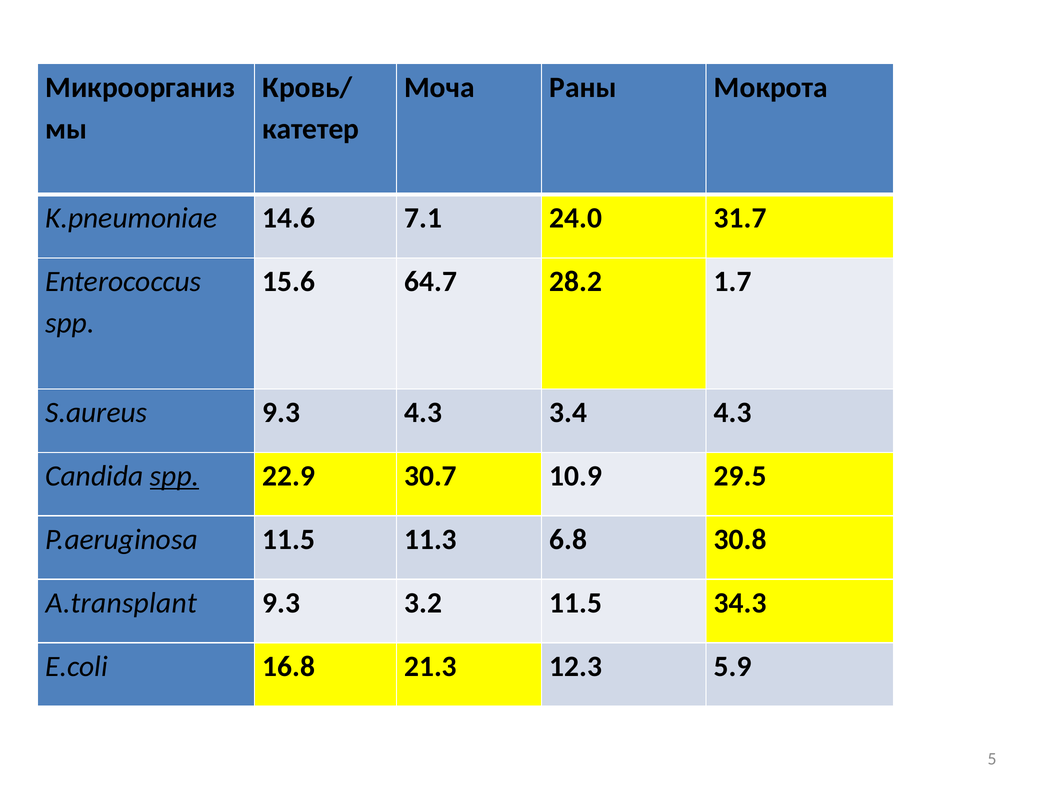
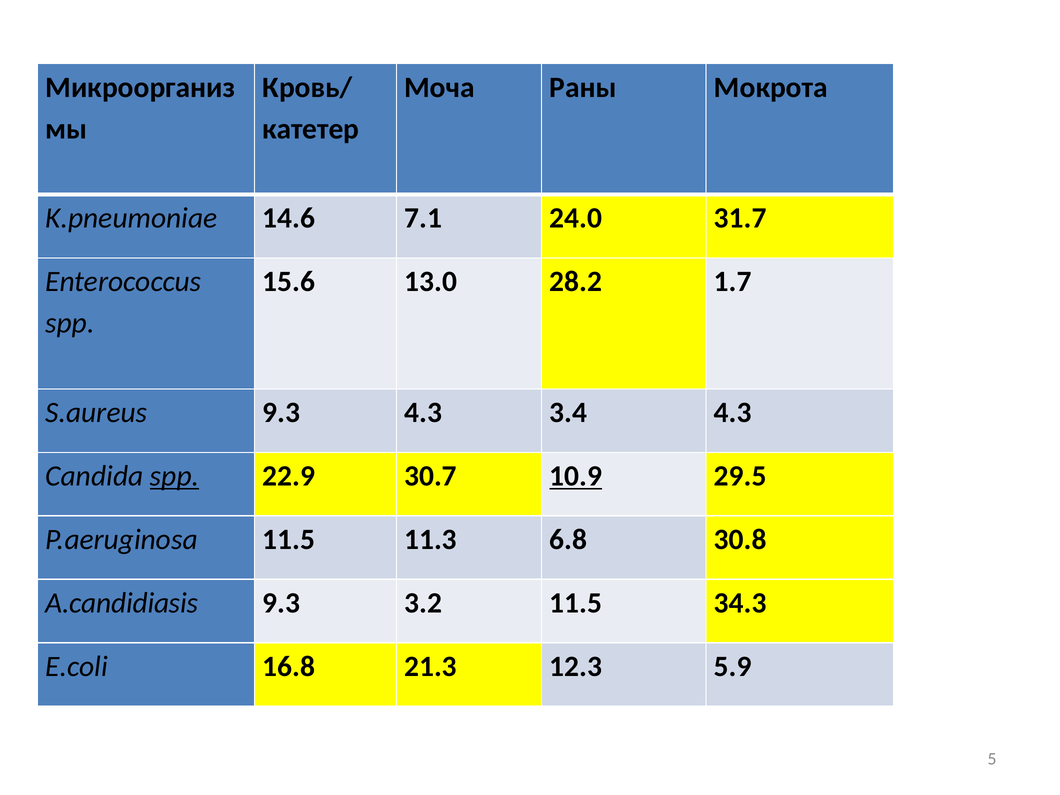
64.7: 64.7 -> 13.0 (431, 282)
10.9 underline: none -> present (576, 476)
A.transplant: A.transplant -> A.candidiasis (122, 603)
